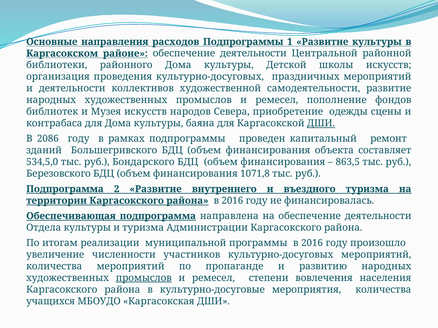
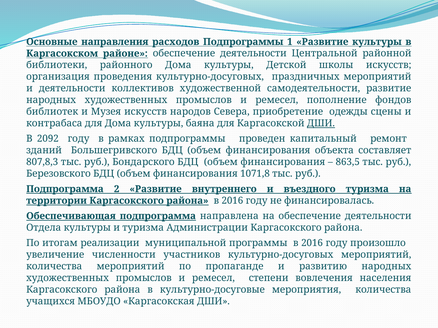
2086: 2086 -> 2092 (48, 139)
534,5,0: 534,5,0 -> 807,8,3 (42, 162)
промыслов underline: present -> none (144, 278)
